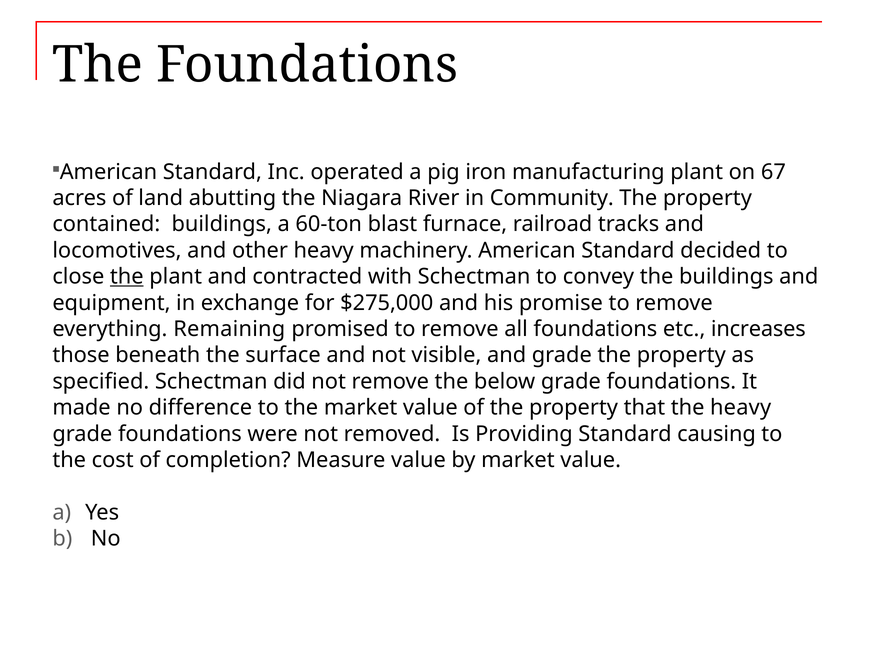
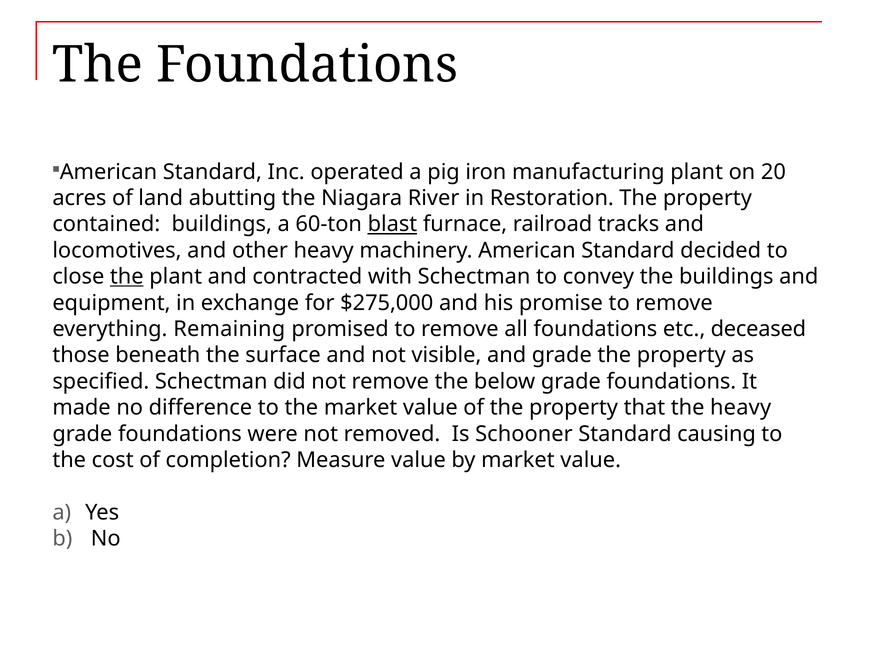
67: 67 -> 20 (773, 172)
Community: Community -> Restoration (552, 198)
blast underline: none -> present (392, 224)
increases: increases -> deceased (758, 329)
Providing: Providing -> Schooner (524, 434)
